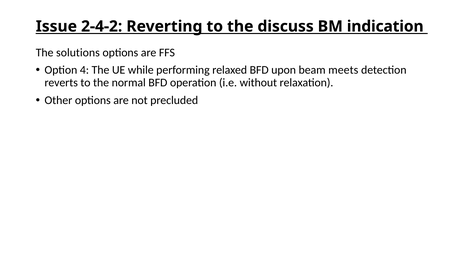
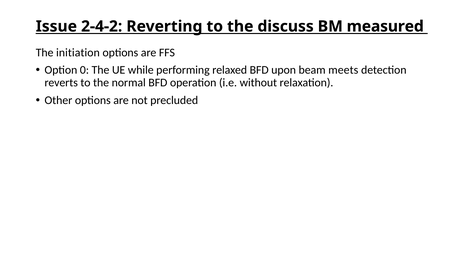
indication: indication -> measured (385, 26)
solutions: solutions -> initiation (78, 52)
4: 4 -> 0 (84, 70)
